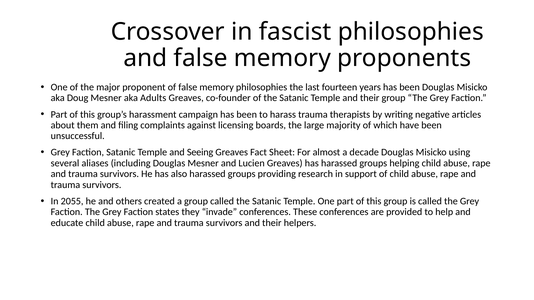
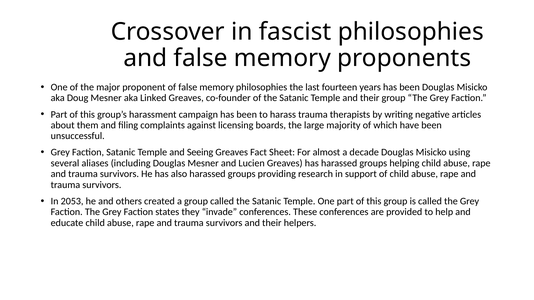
Adults: Adults -> Linked (153, 98)
2055: 2055 -> 2053 (72, 201)
